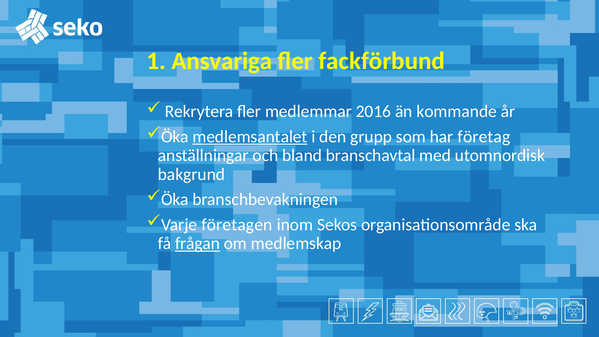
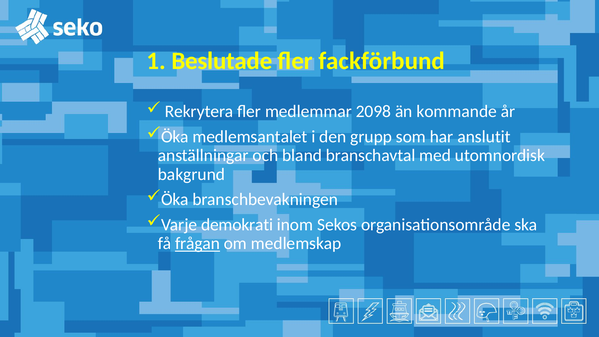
Ansvariga: Ansvariga -> Beslutade (222, 61)
2016: 2016 -> 2098 (373, 112)
medlemsantalet underline: present -> none (250, 137)
företag: företag -> anslutit (484, 137)
företagen: företagen -> demokrati (237, 225)
